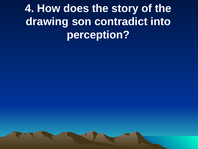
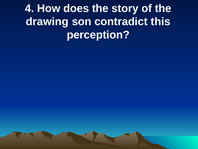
into: into -> this (161, 22)
